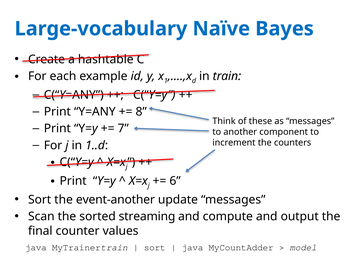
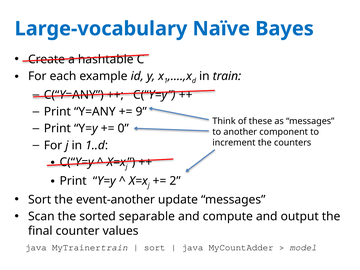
8: 8 -> 9 (141, 112)
7: 7 -> 0 (123, 129)
6: 6 -> 2 (175, 181)
streaming: streaming -> separable (147, 216)
